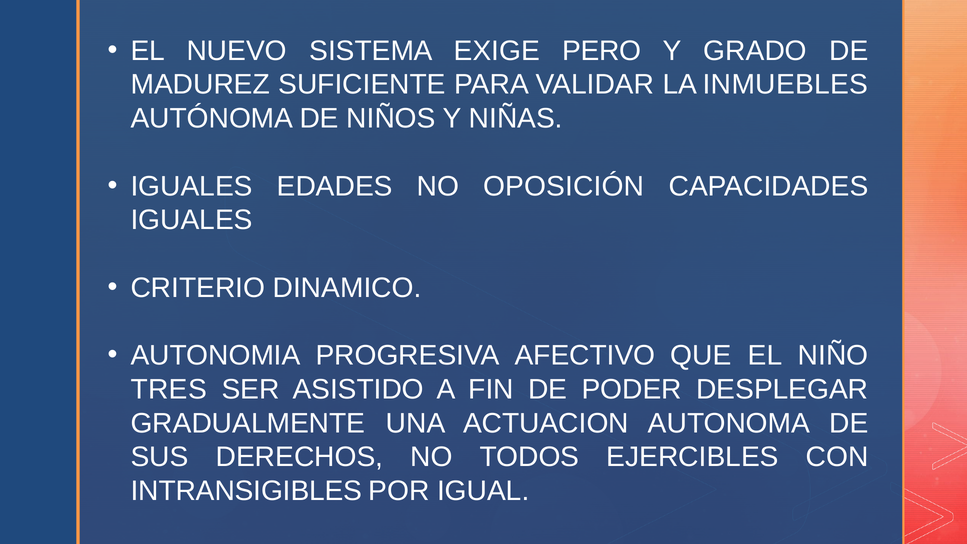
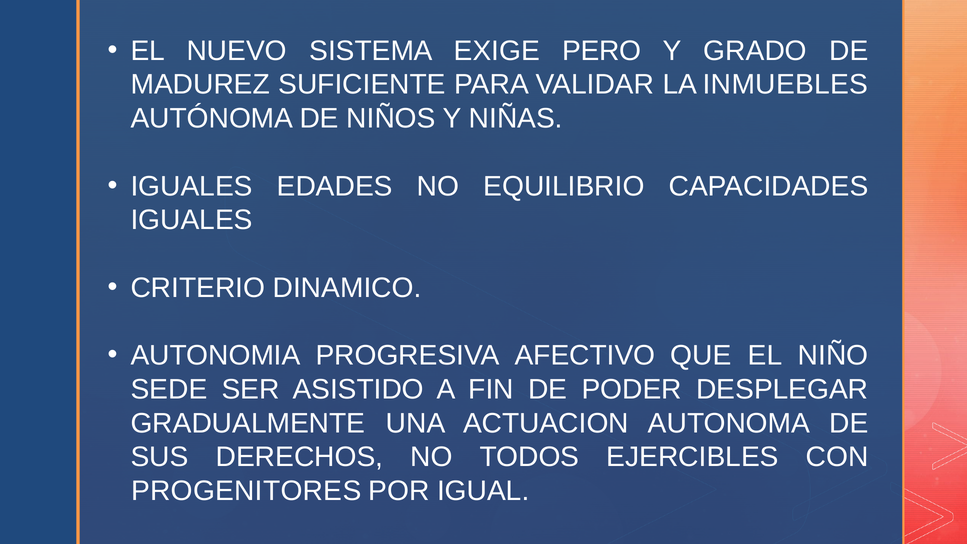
OPOSICIÓN: OPOSICIÓN -> EQUILIBRIO (564, 186)
TRES: TRES -> SEDE (169, 389)
INTRANSIGIBLES: INTRANSIGIBLES -> PROGENITORES (246, 491)
